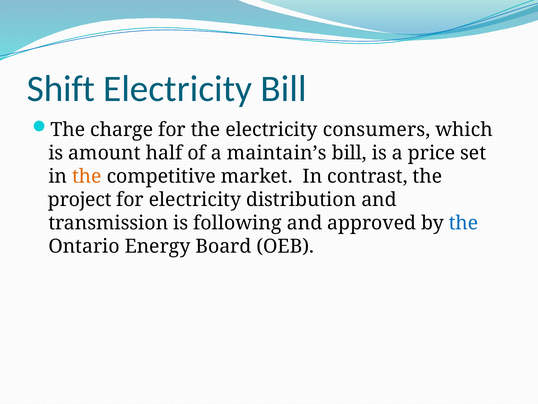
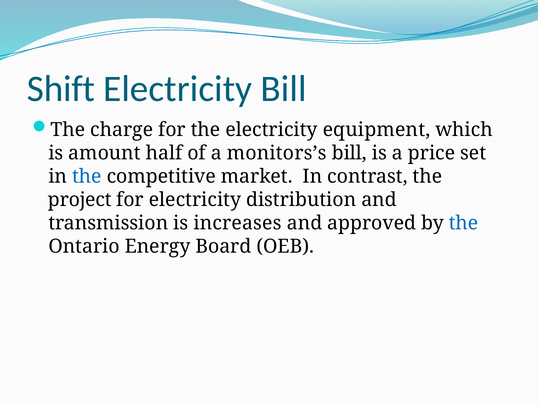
consumers: consumers -> equipment (376, 130)
maintain’s: maintain’s -> monitors’s (277, 153)
the colour: orange -> blue (87, 176)
following: following -> increases (237, 223)
